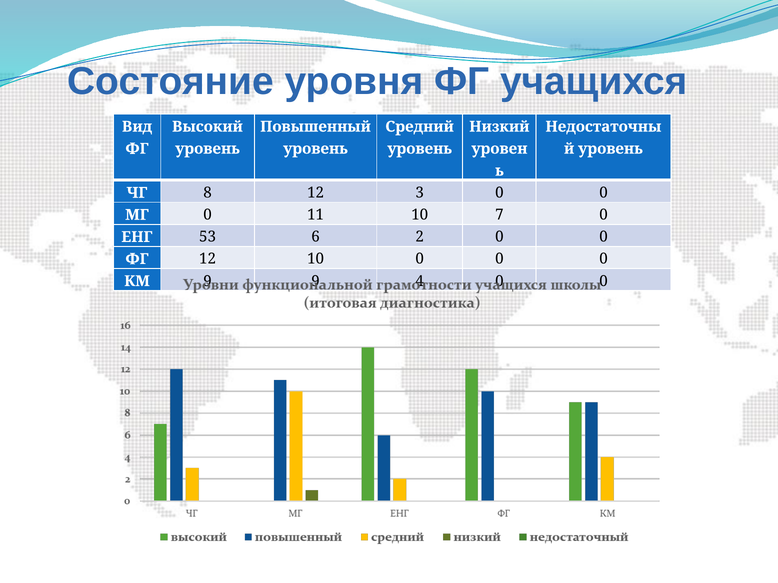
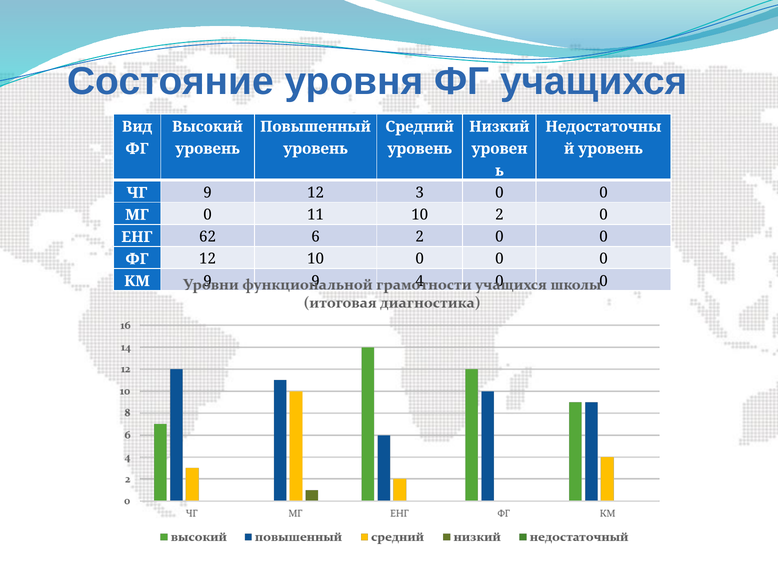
ЧГ 8: 8 -> 9 (208, 193)
10 7: 7 -> 2 (499, 215)
53: 53 -> 62 (208, 237)
